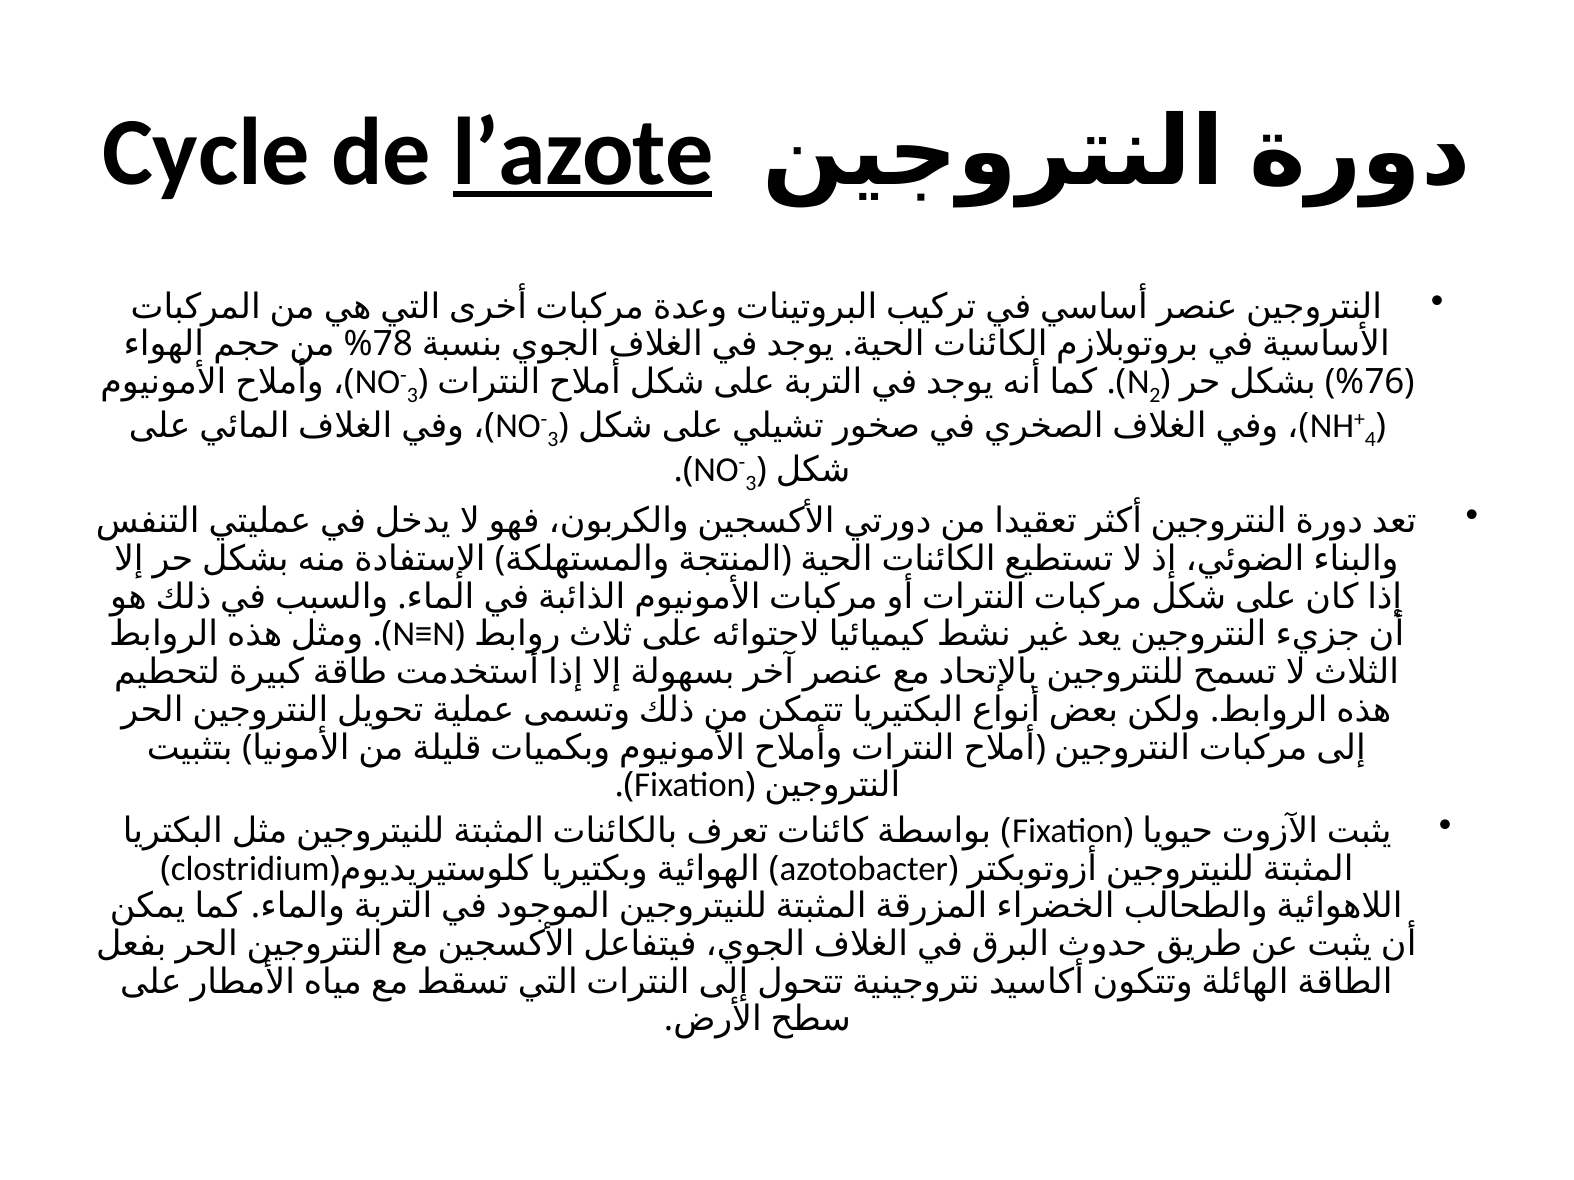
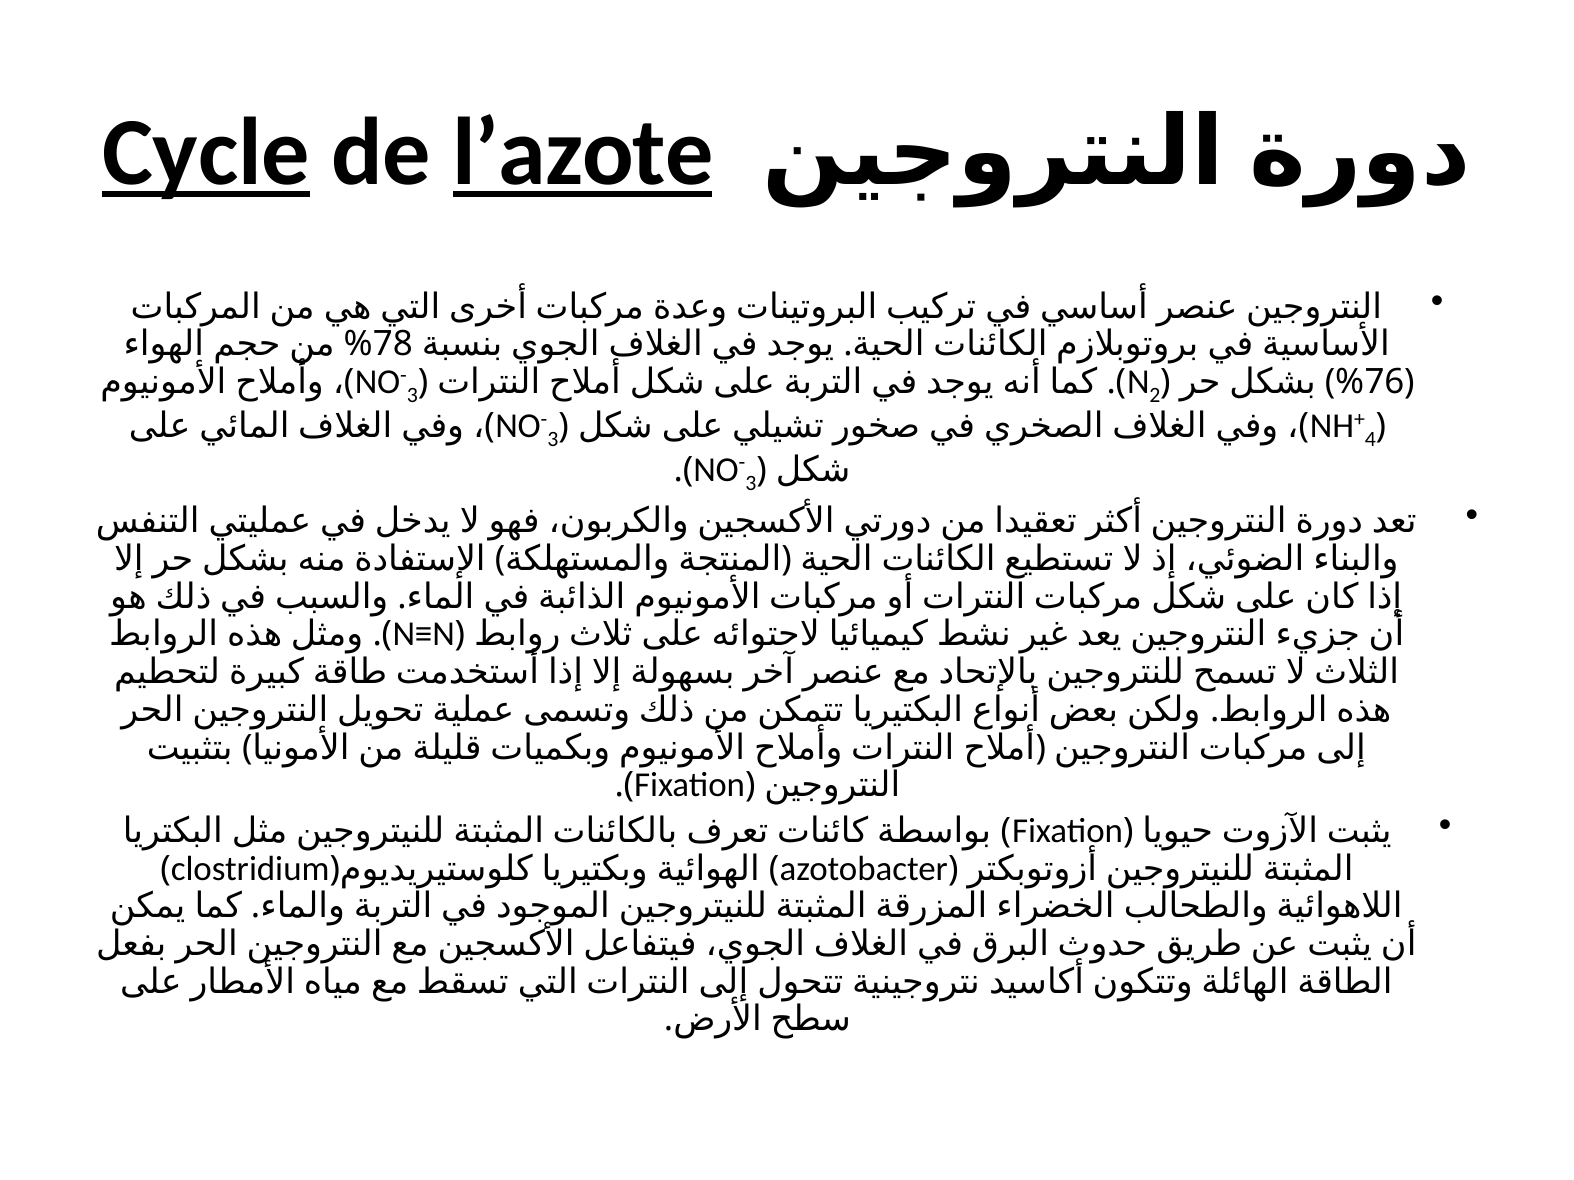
Cycle underline: none -> present (206, 152)
